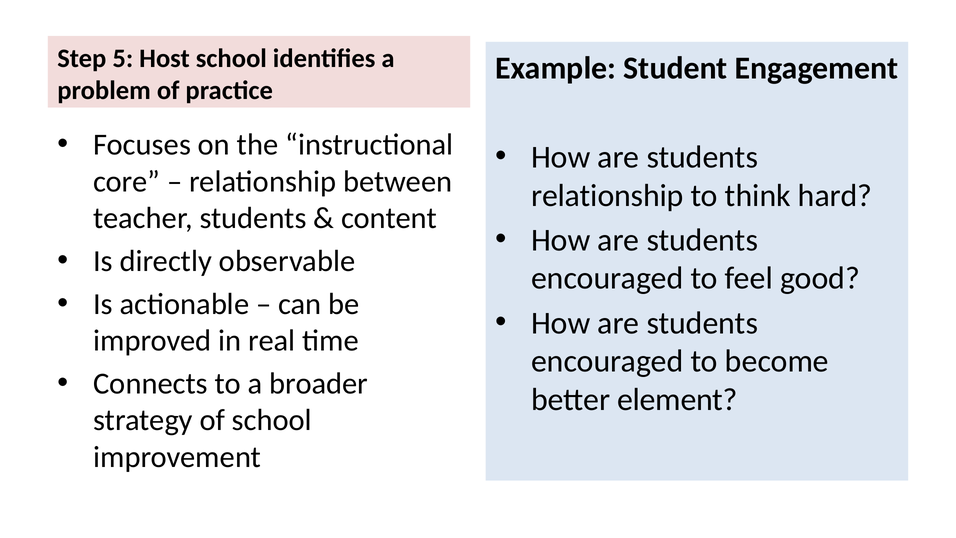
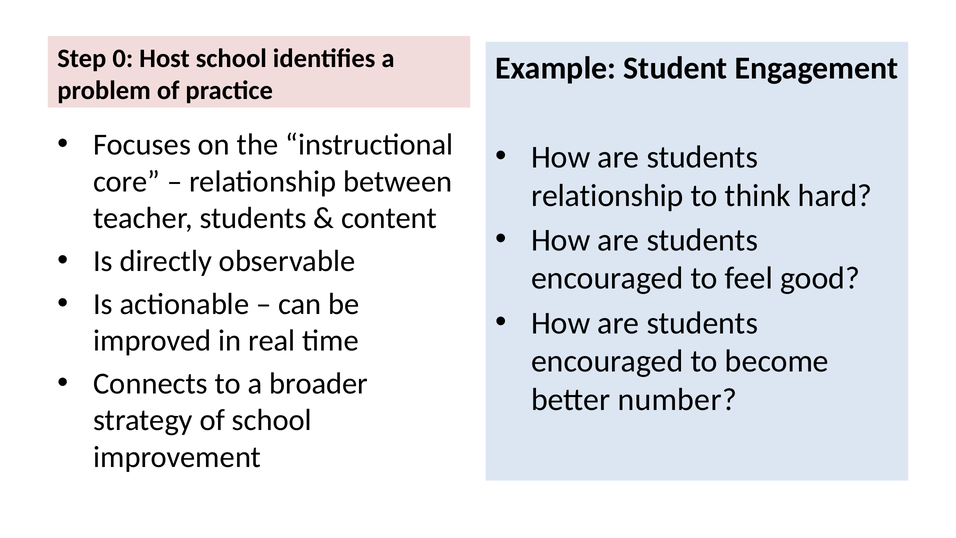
5: 5 -> 0 (123, 58)
element: element -> number (677, 399)
